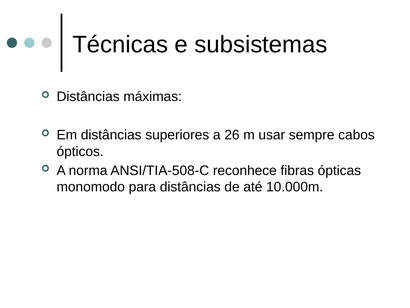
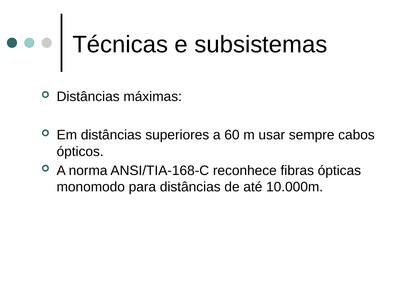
26: 26 -> 60 (232, 135)
ANSI/TIA-508-C: ANSI/TIA-508-C -> ANSI/TIA-168-C (160, 170)
